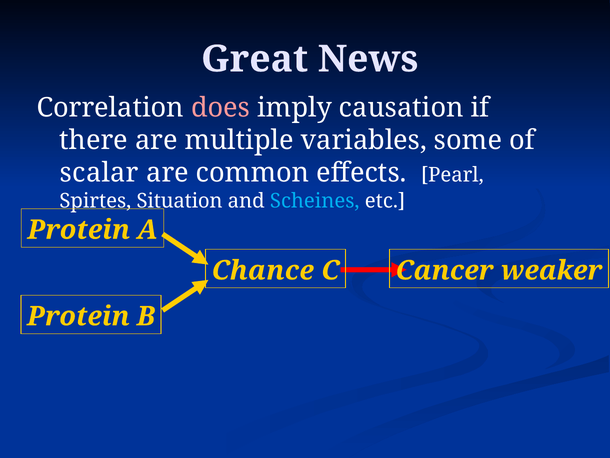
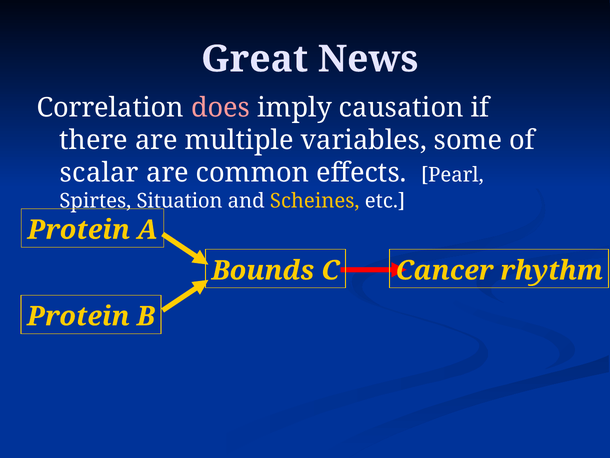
Scheines colour: light blue -> yellow (315, 201)
Chance: Chance -> Bounds (263, 270)
weaker: weaker -> rhythm (552, 270)
